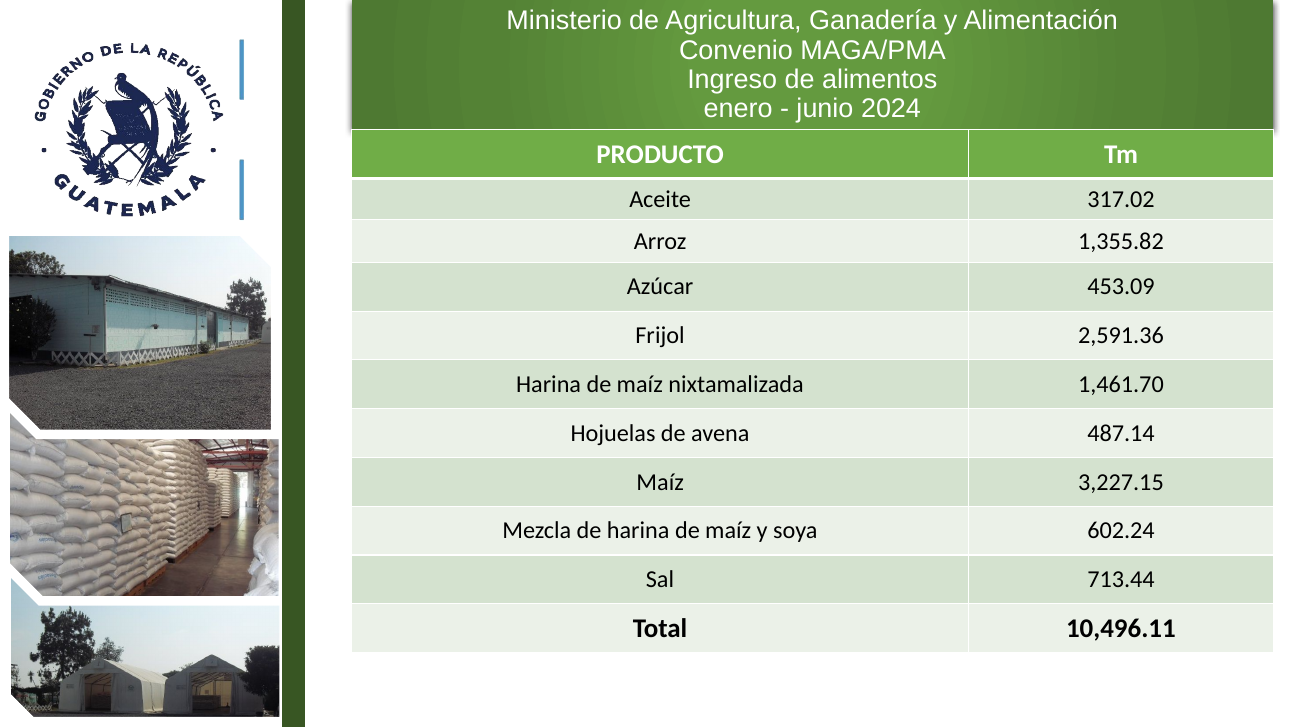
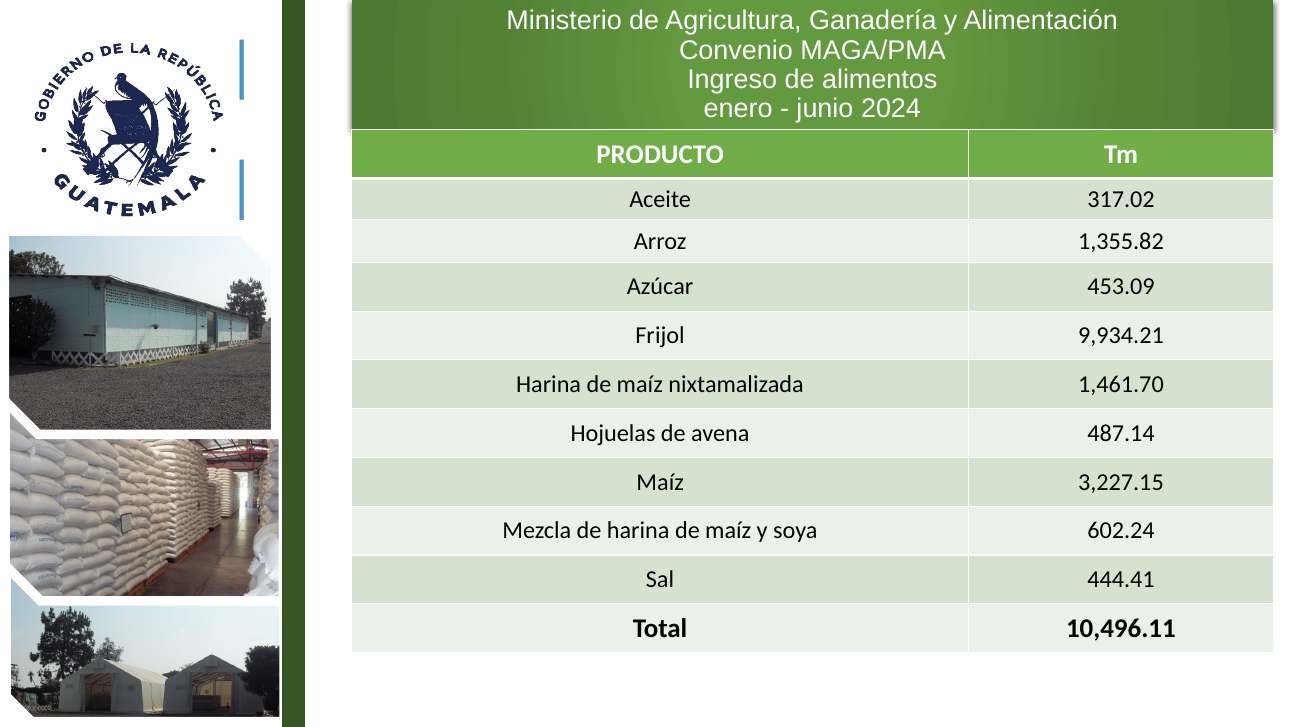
2,591.36: 2,591.36 -> 9,934.21 (1121, 336)
713.44: 713.44 -> 444.41 (1121, 580)
